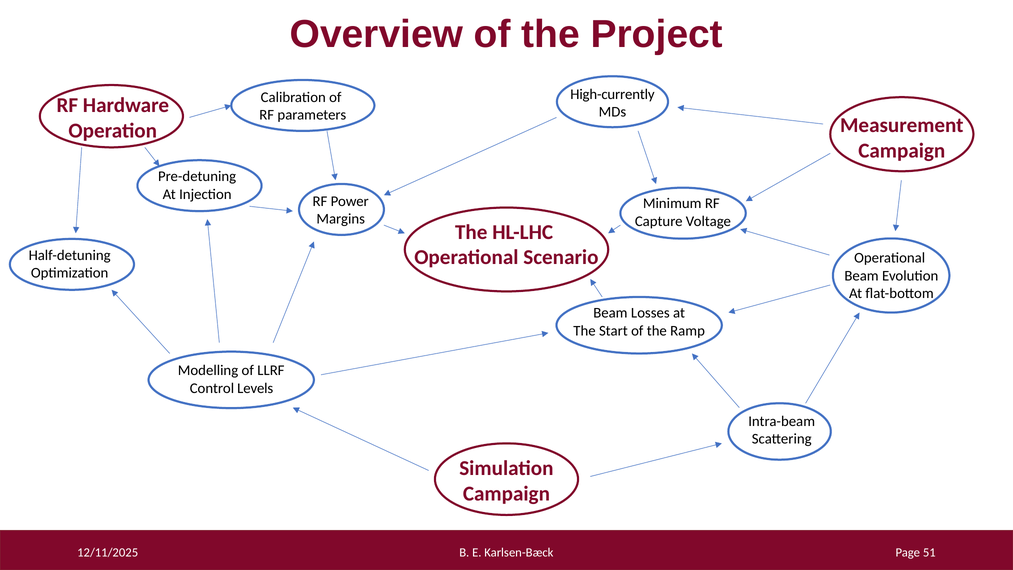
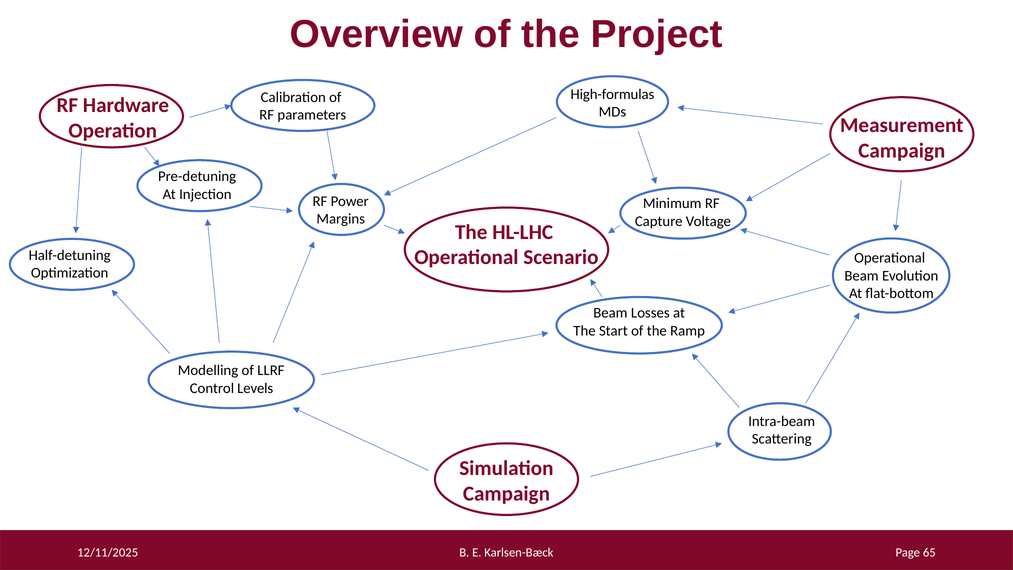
High-currently: High-currently -> High-formulas (612, 94)
51: 51 -> 65 (929, 552)
